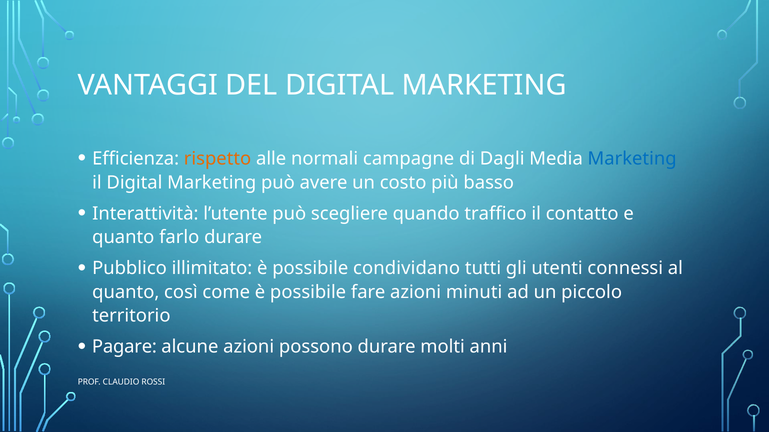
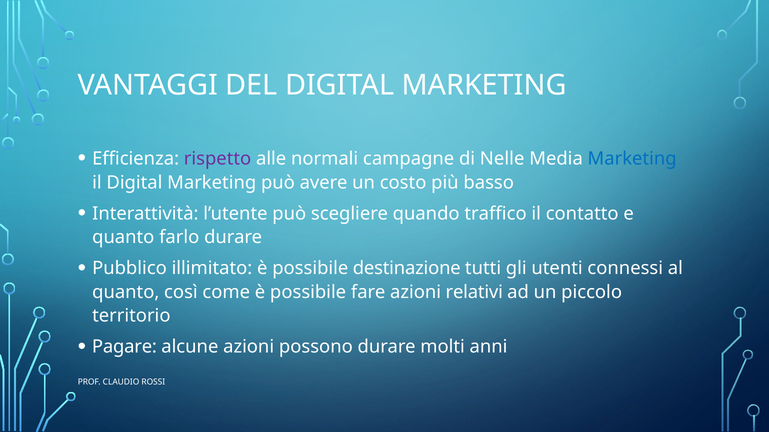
rispetto colour: orange -> purple (218, 159)
Dagli: Dagli -> Nelle (502, 159)
condividano: condividano -> destinazione (407, 269)
minuti: minuti -> relativi (474, 292)
